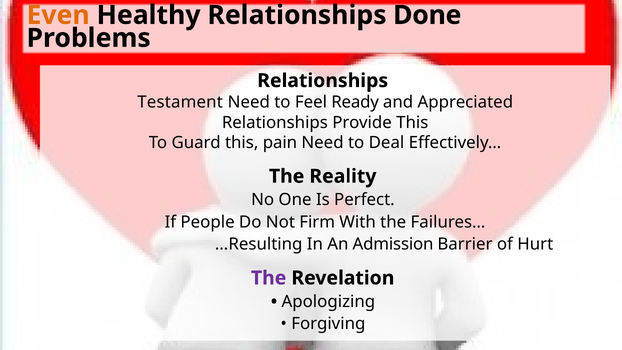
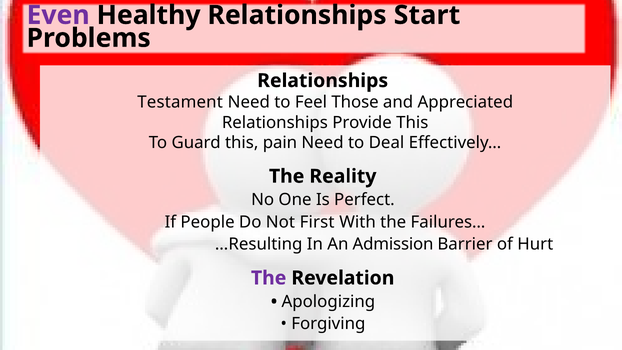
Even colour: orange -> purple (58, 15)
Done: Done -> Start (427, 15)
Ready: Ready -> Those (355, 102)
Firm: Firm -> First (317, 222)
